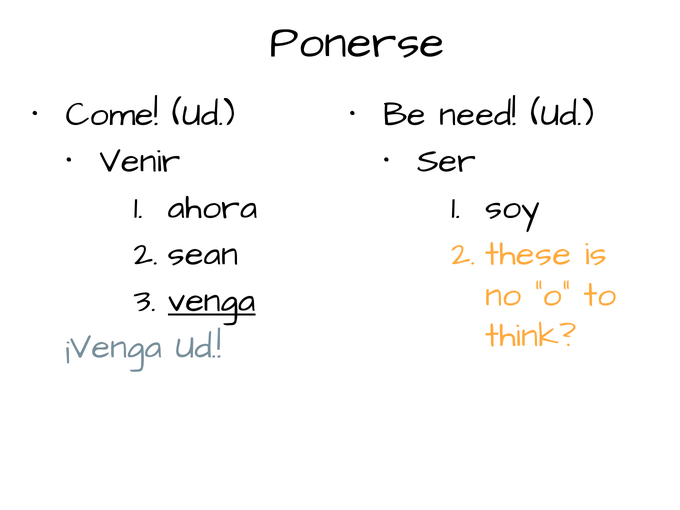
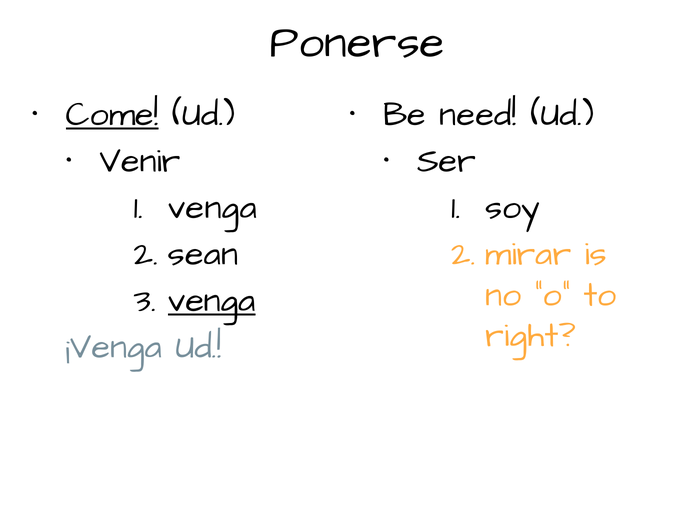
Come underline: none -> present (112, 114)
ahora: ahora -> venga (213, 207)
these: these -> mirar (528, 253)
think: think -> right (531, 335)
